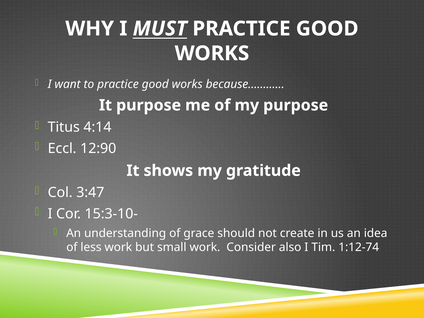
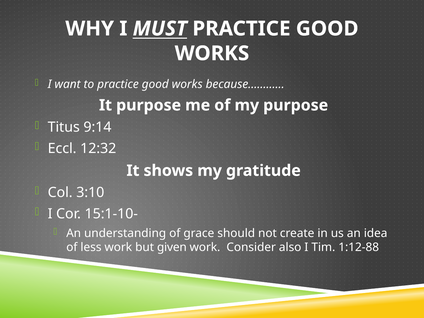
4:14: 4:14 -> 9:14 (97, 127)
12:90: 12:90 -> 12:32 (98, 148)
3:47: 3:47 -> 3:10 (90, 193)
15:3-10-: 15:3-10- -> 15:1-10- (111, 214)
small: small -> given (172, 247)
1:12-74: 1:12-74 -> 1:12-88 (359, 247)
